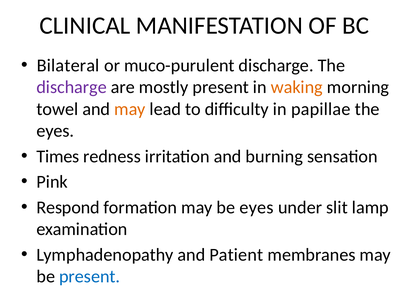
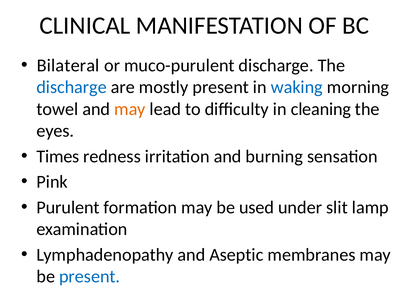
discharge colour: purple -> blue (72, 87)
waking colour: orange -> blue (297, 87)
papillae: papillae -> cleaning (321, 109)
Respond: Respond -> Purulent (68, 207)
be eyes: eyes -> used (257, 207)
Patient: Patient -> Aseptic (236, 254)
